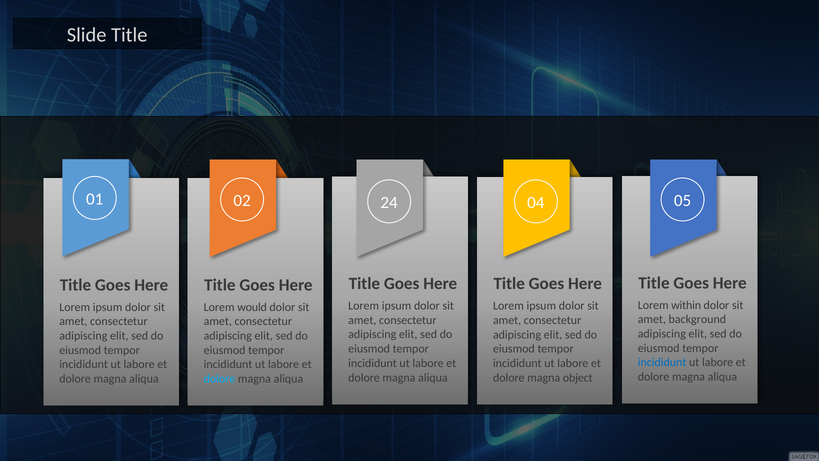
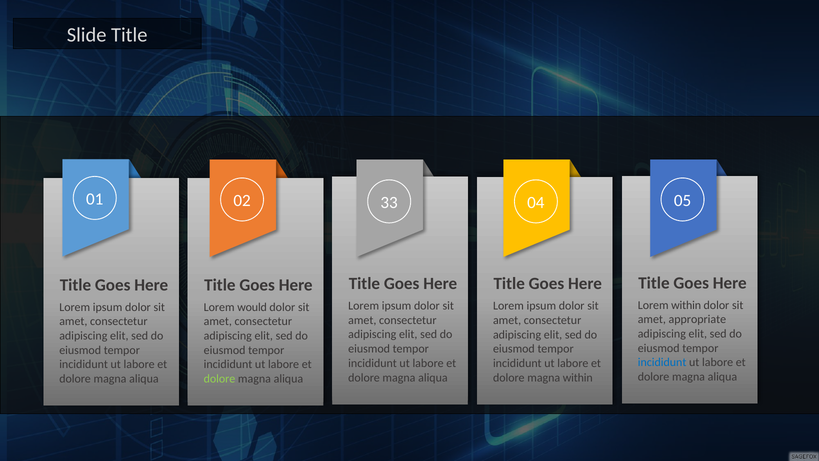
24: 24 -> 33 (389, 202)
background: background -> appropriate (697, 319)
magna object: object -> within (578, 377)
dolore colour: light blue -> light green (219, 379)
